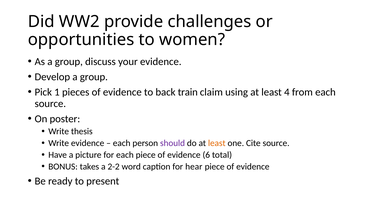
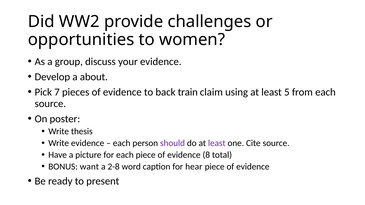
Develop a group: group -> about (94, 77)
1: 1 -> 7 (57, 92)
4: 4 -> 5 (287, 92)
least colour: orange -> purple (217, 143)
6: 6 -> 8 (206, 155)
takes: takes -> want (89, 167)
2-2: 2-2 -> 2-8 (114, 167)
